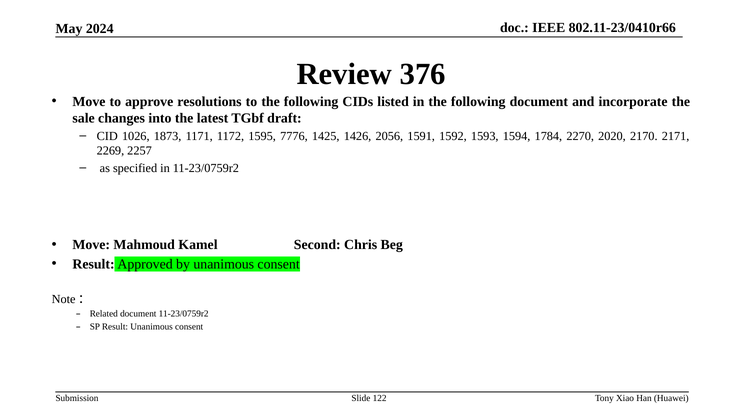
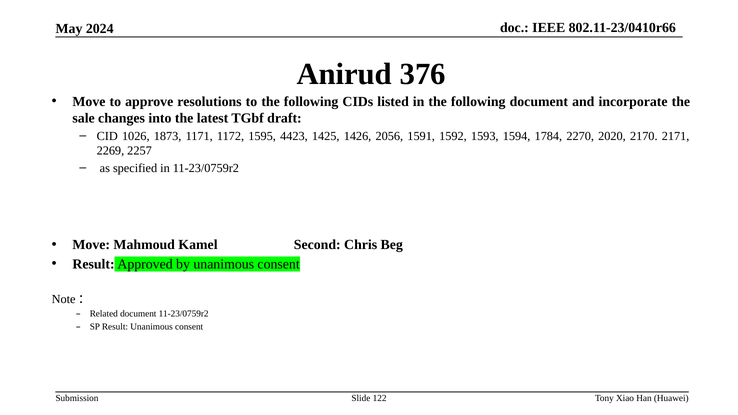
Review: Review -> Anirud (344, 74)
7776: 7776 -> 4423 (294, 136)
